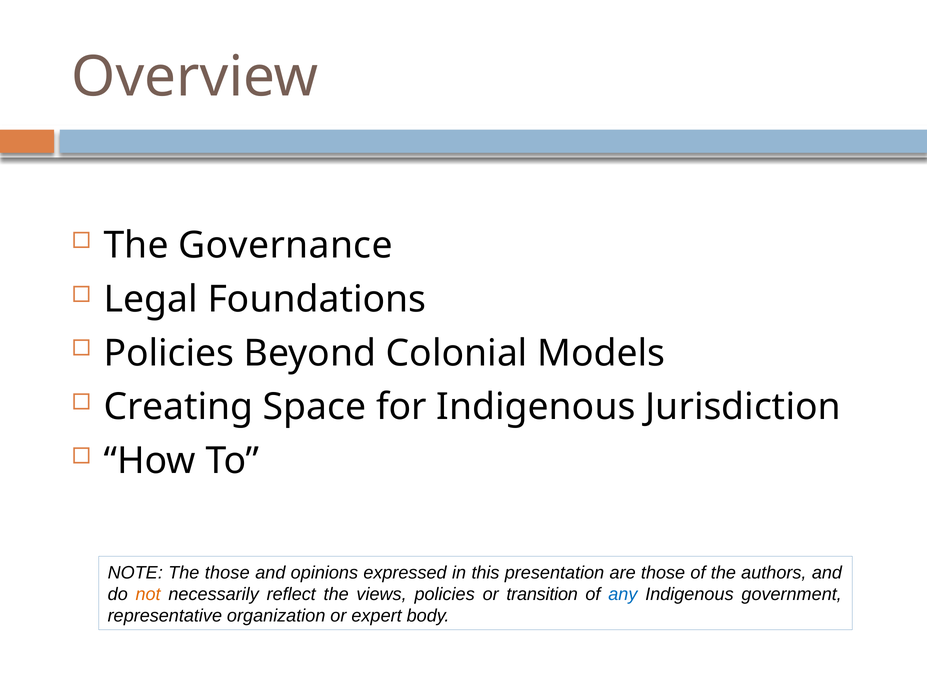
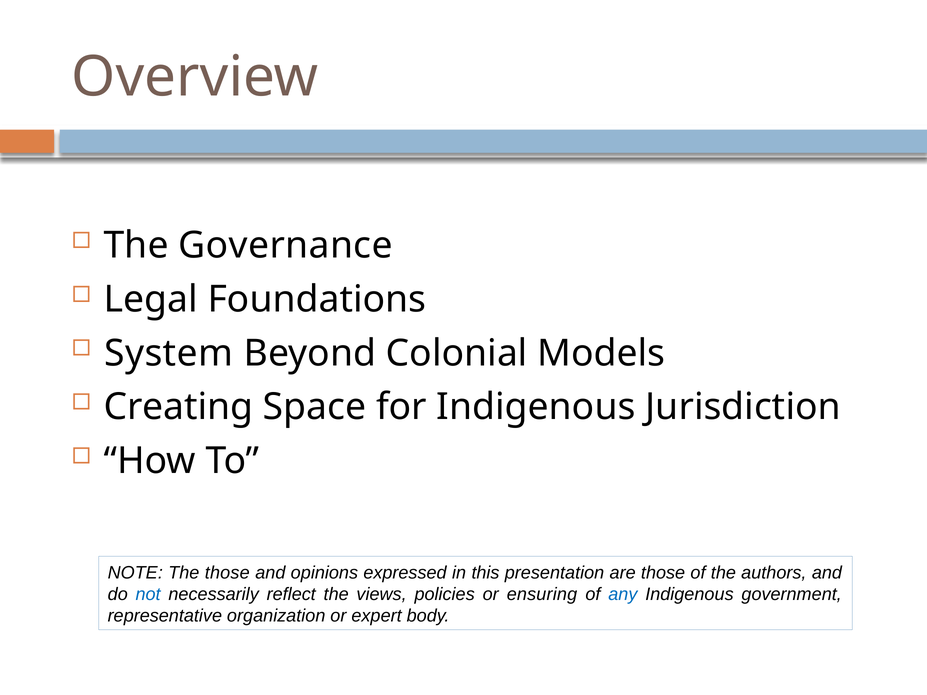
Policies: Policies -> System (169, 353)
not colour: orange -> blue (148, 594)
transition: transition -> ensuring (542, 594)
